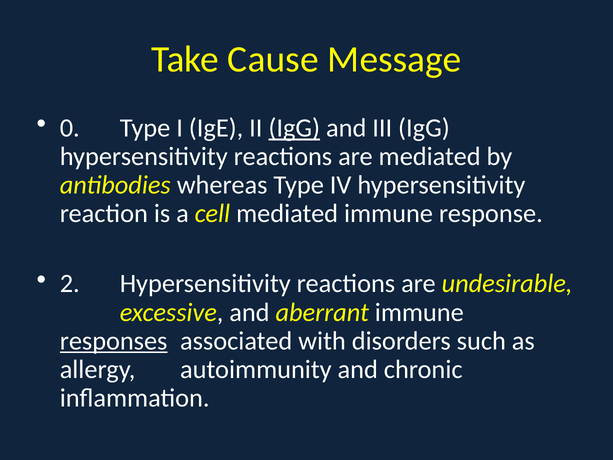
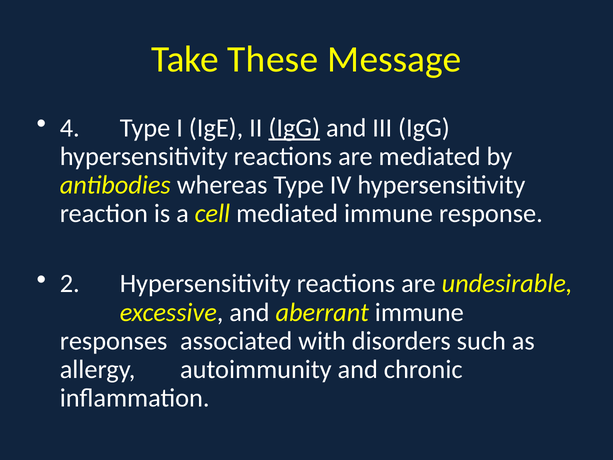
Cause: Cause -> These (273, 59)
0: 0 -> 4 (70, 128)
responses underline: present -> none (114, 341)
